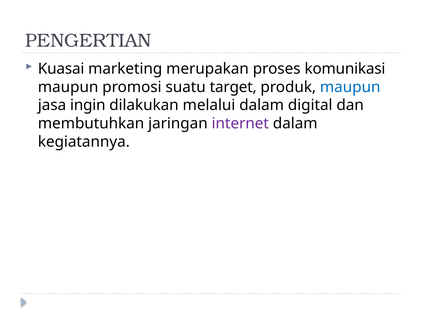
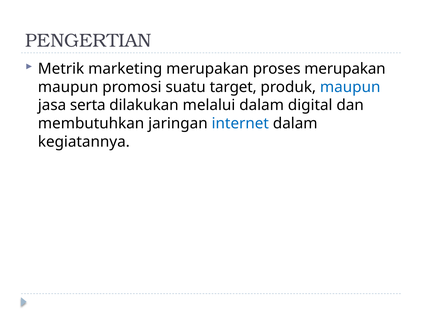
Kuasai: Kuasai -> Metrik (61, 69)
proses komunikasi: komunikasi -> merupakan (345, 69)
ingin: ingin -> serta (88, 105)
internet colour: purple -> blue (240, 123)
